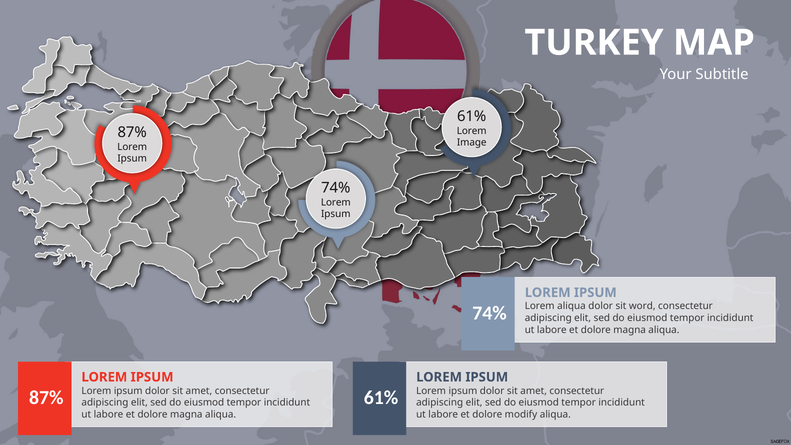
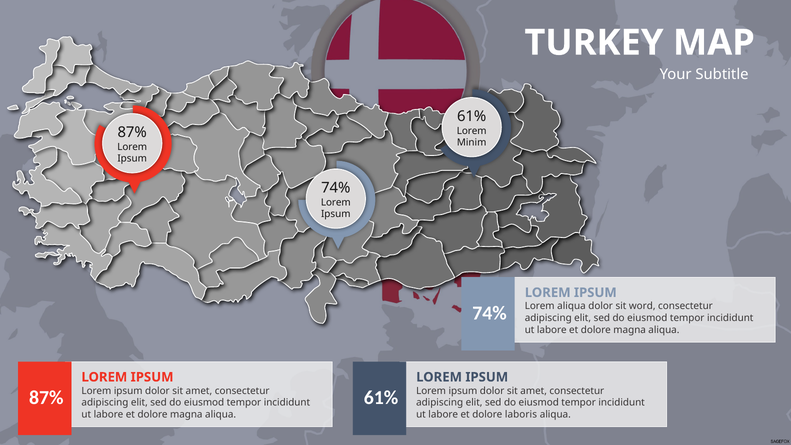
Image: Image -> Minim (472, 143)
modify: modify -> laboris (521, 414)
